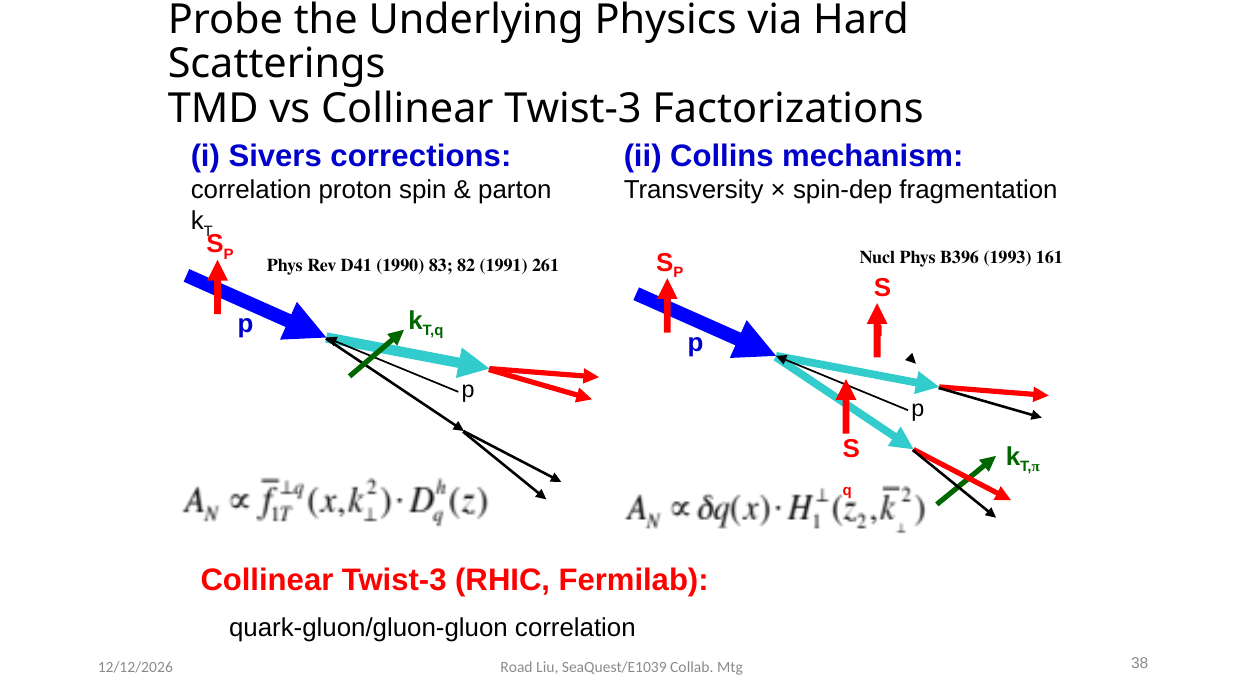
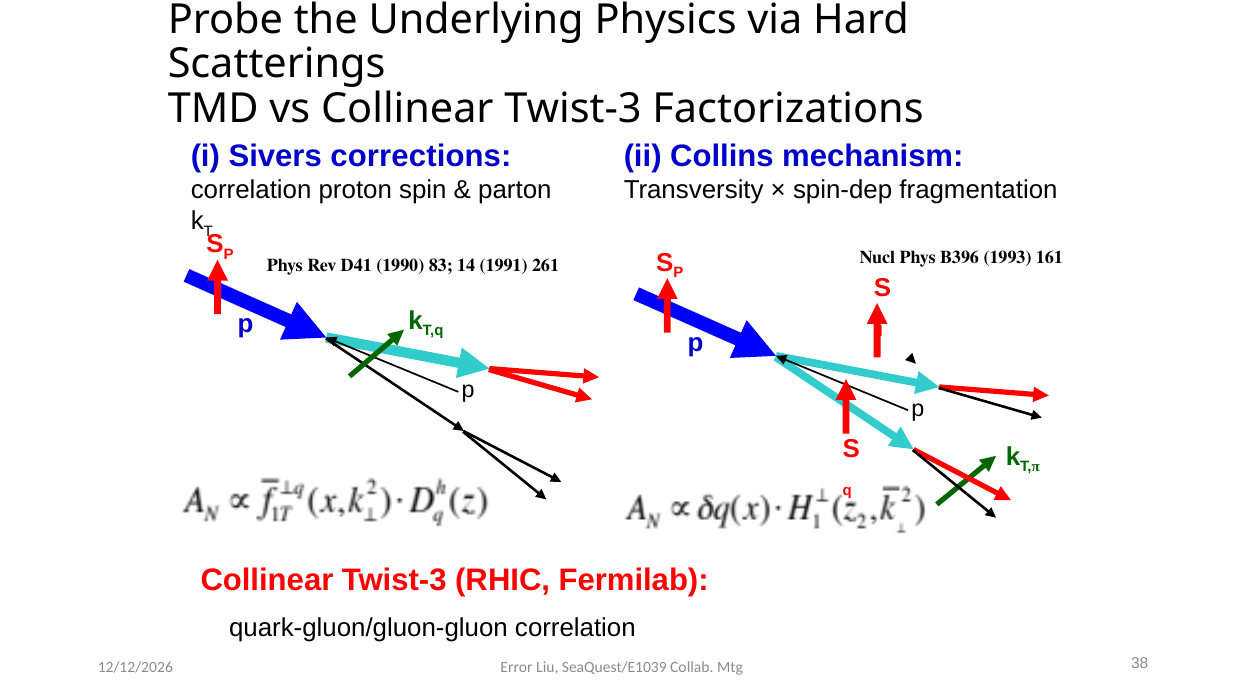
82: 82 -> 14 (466, 265)
Road: Road -> Error (517, 668)
